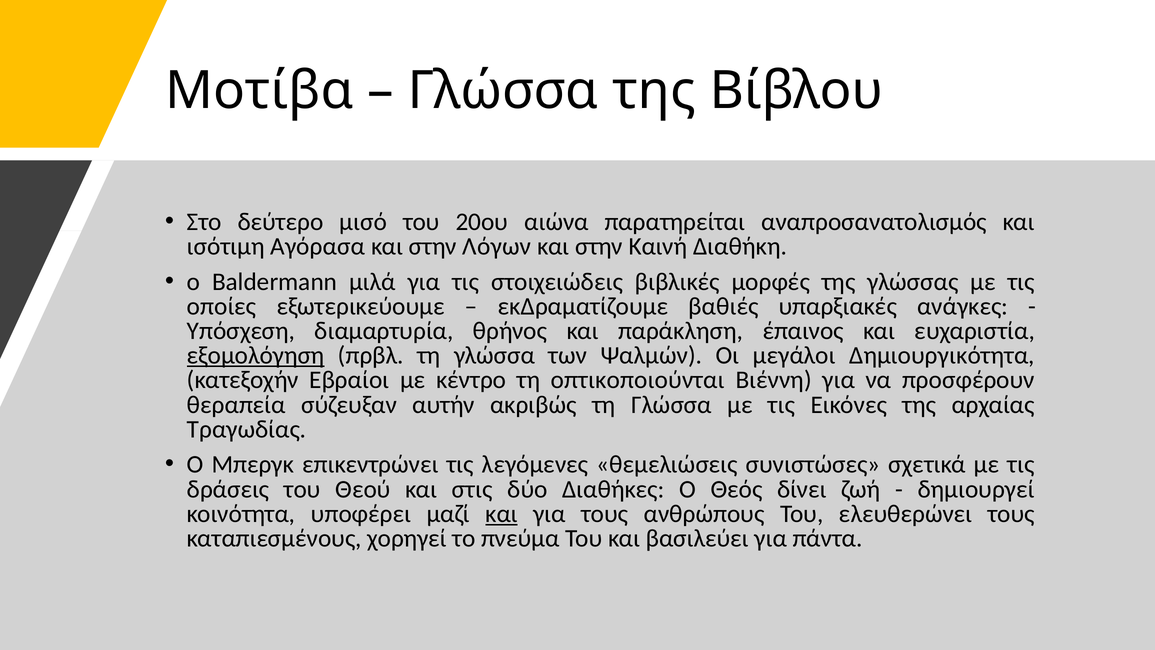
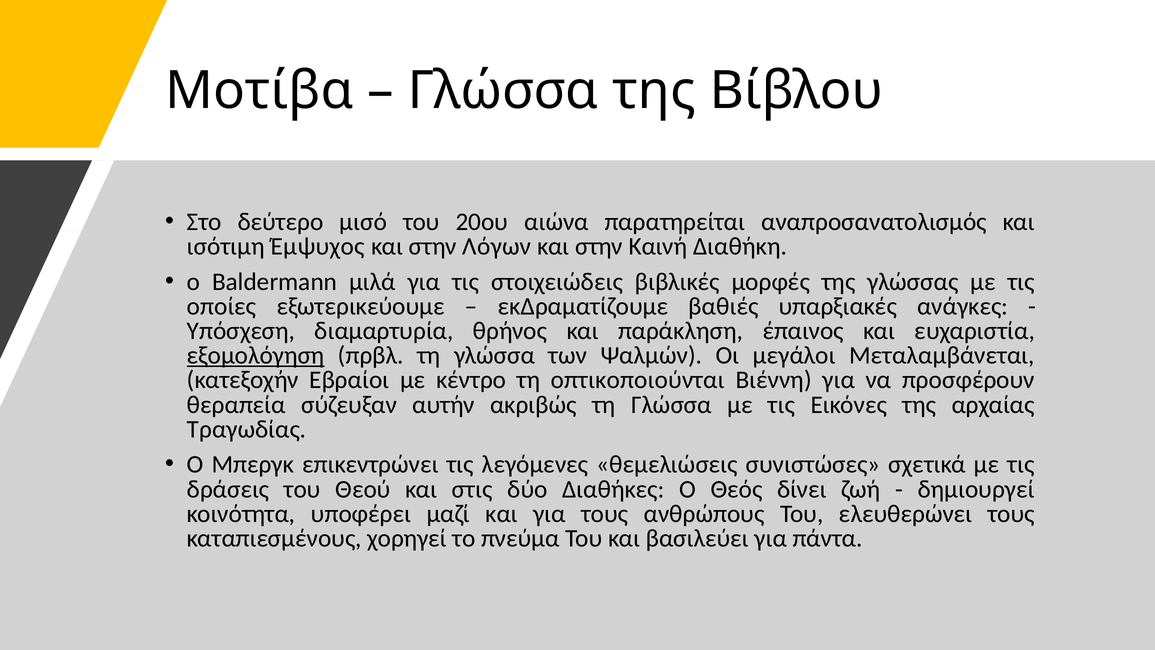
Αγόρασα: Αγόρασα -> Έμψυχος (318, 246)
Δημιουργικότητα: Δημιουργικότητα -> Μεταλαμβάνεται (942, 355)
και underline: present -> none (502, 514)
